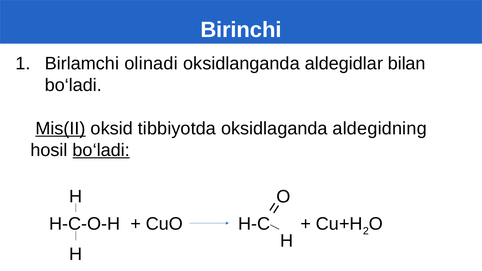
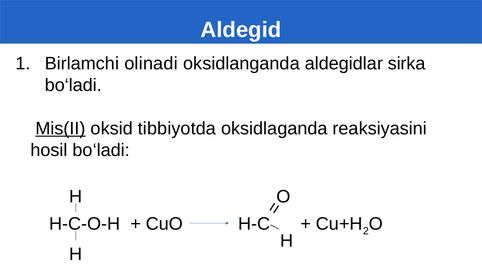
Birinchi: Birinchi -> Aldegid (241, 30)
bilan: bilan -> sirka (407, 63)
aldegidning: aldegidning -> reaksiyasini (380, 129)
bo‘ladi underline: present -> none (101, 150)
